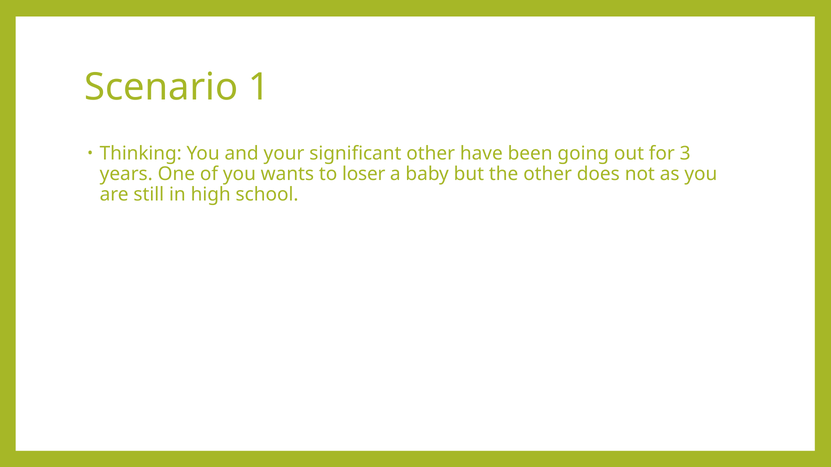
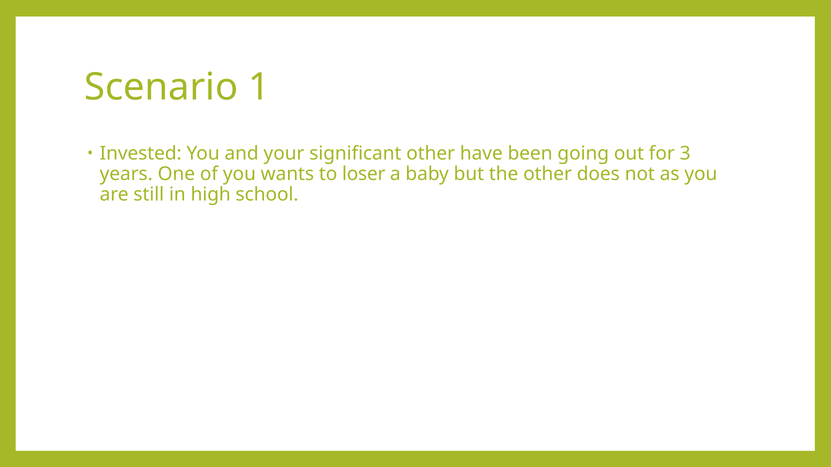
Thinking: Thinking -> Invested (141, 154)
